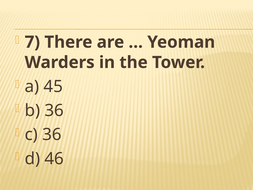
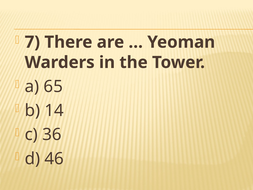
45: 45 -> 65 (53, 86)
b 36: 36 -> 14 (54, 110)
